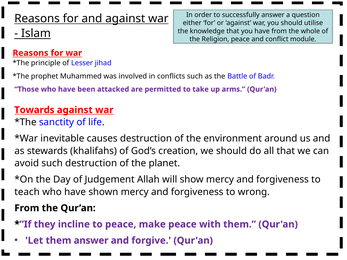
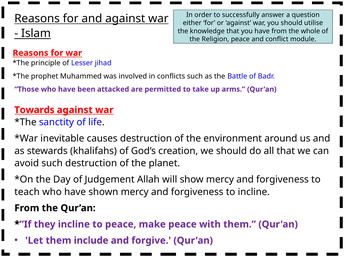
to wrong: wrong -> incline (254, 192)
them answer: answer -> include (91, 241)
